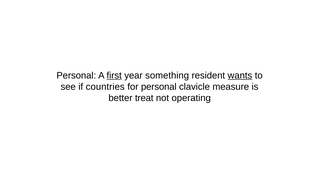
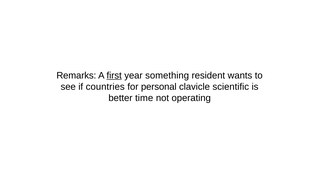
Personal: Personal -> Remarks (76, 75)
wants underline: present -> none (240, 75)
measure: measure -> scientific (231, 87)
treat: treat -> time (144, 98)
